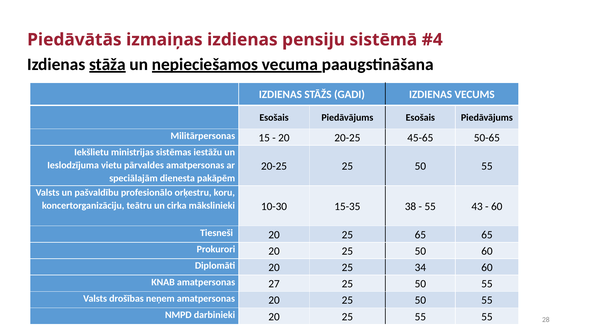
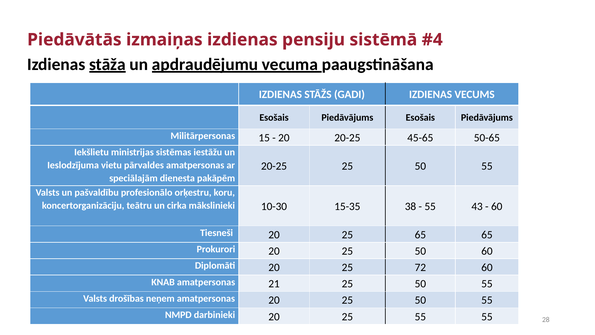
nepieciešamos: nepieciešamos -> apdraudējumu (205, 64)
34: 34 -> 72 (420, 267)
27: 27 -> 21 (274, 284)
